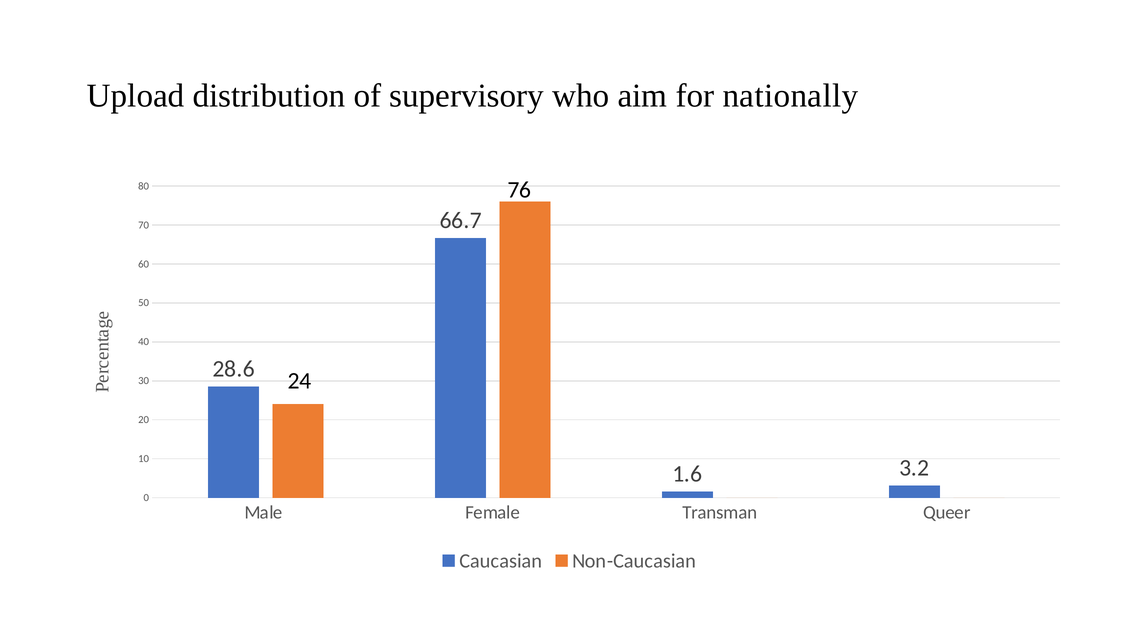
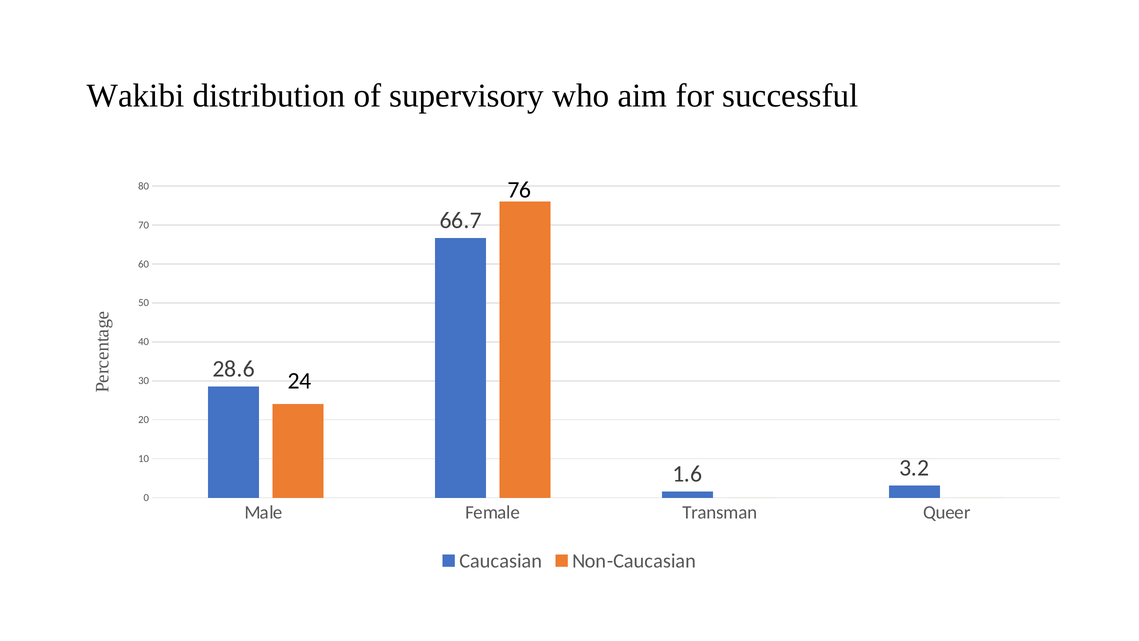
Upload: Upload -> Wakibi (136, 96)
nationally: nationally -> successful (791, 96)
